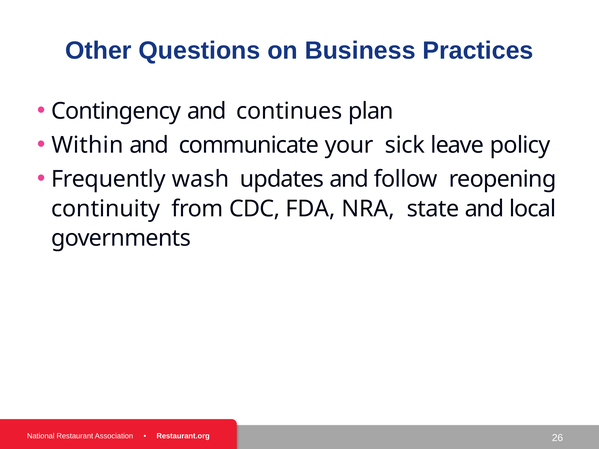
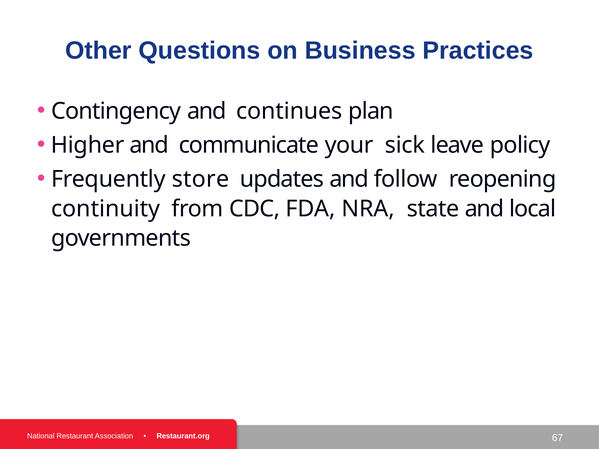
Within: Within -> Higher (88, 145)
wash: wash -> store (200, 179)
26: 26 -> 67 (558, 438)
